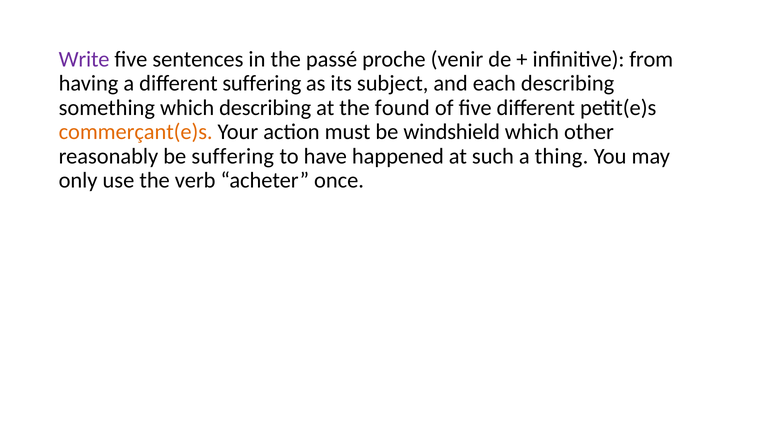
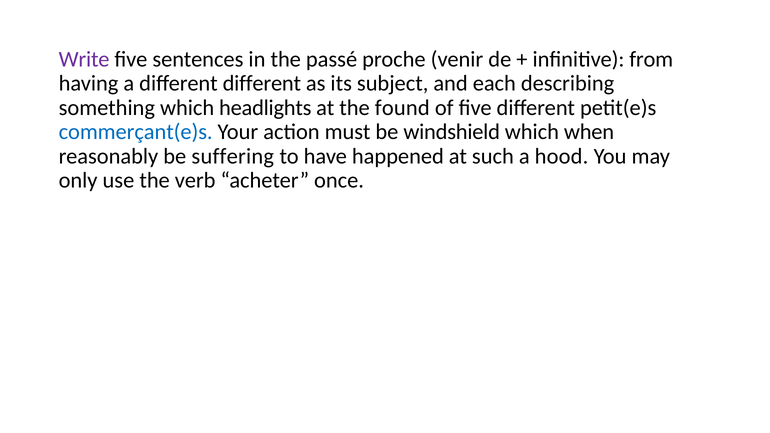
different suffering: suffering -> different (262, 83)
which describing: describing -> headlights (265, 108)
commerçant(e)s colour: orange -> blue (136, 132)
other: other -> when (589, 132)
thing: thing -> hood (562, 156)
